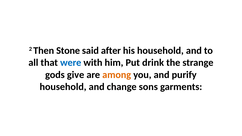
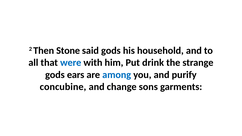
said after: after -> gods (111, 51)
give: give -> ears (76, 75)
among colour: orange -> blue (117, 75)
household: household -> concubine (63, 87)
